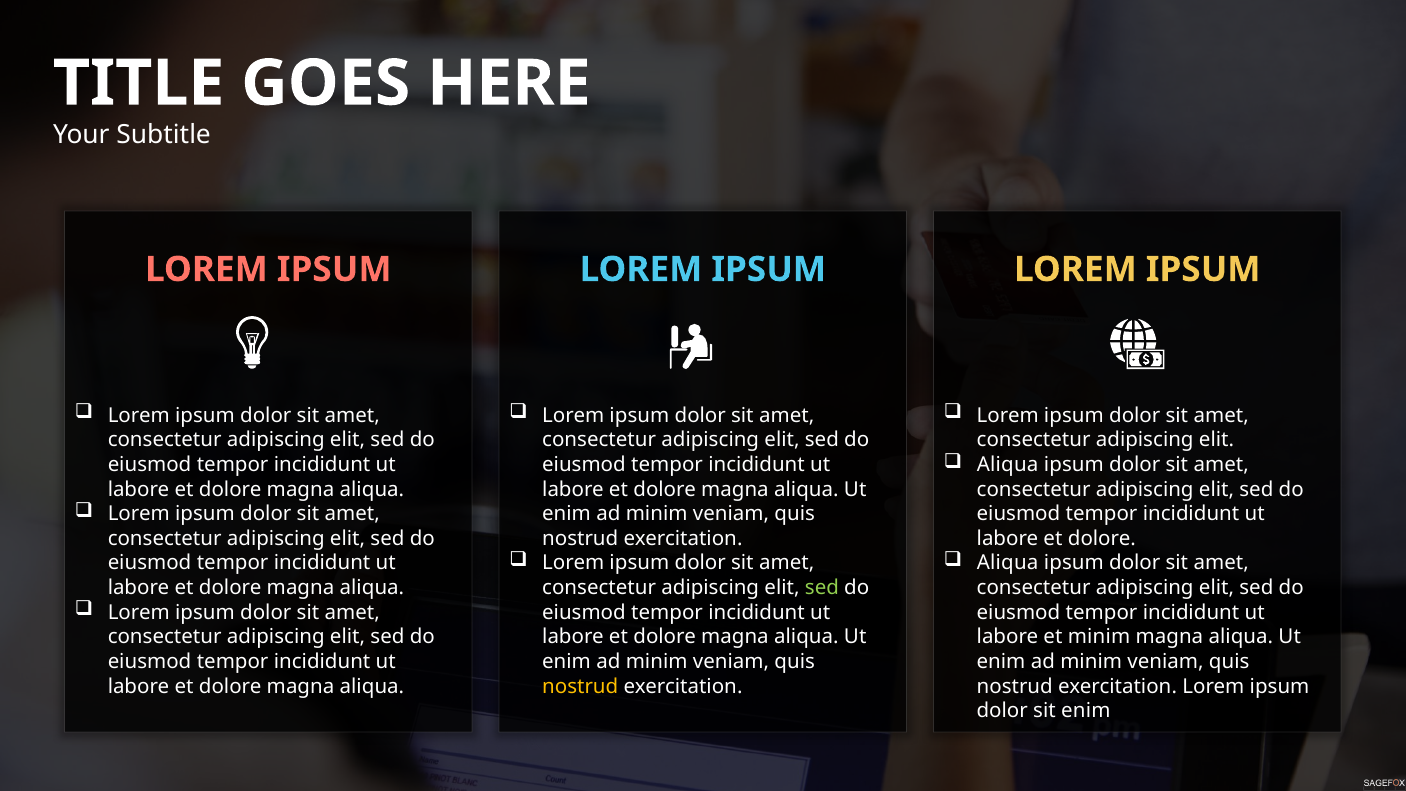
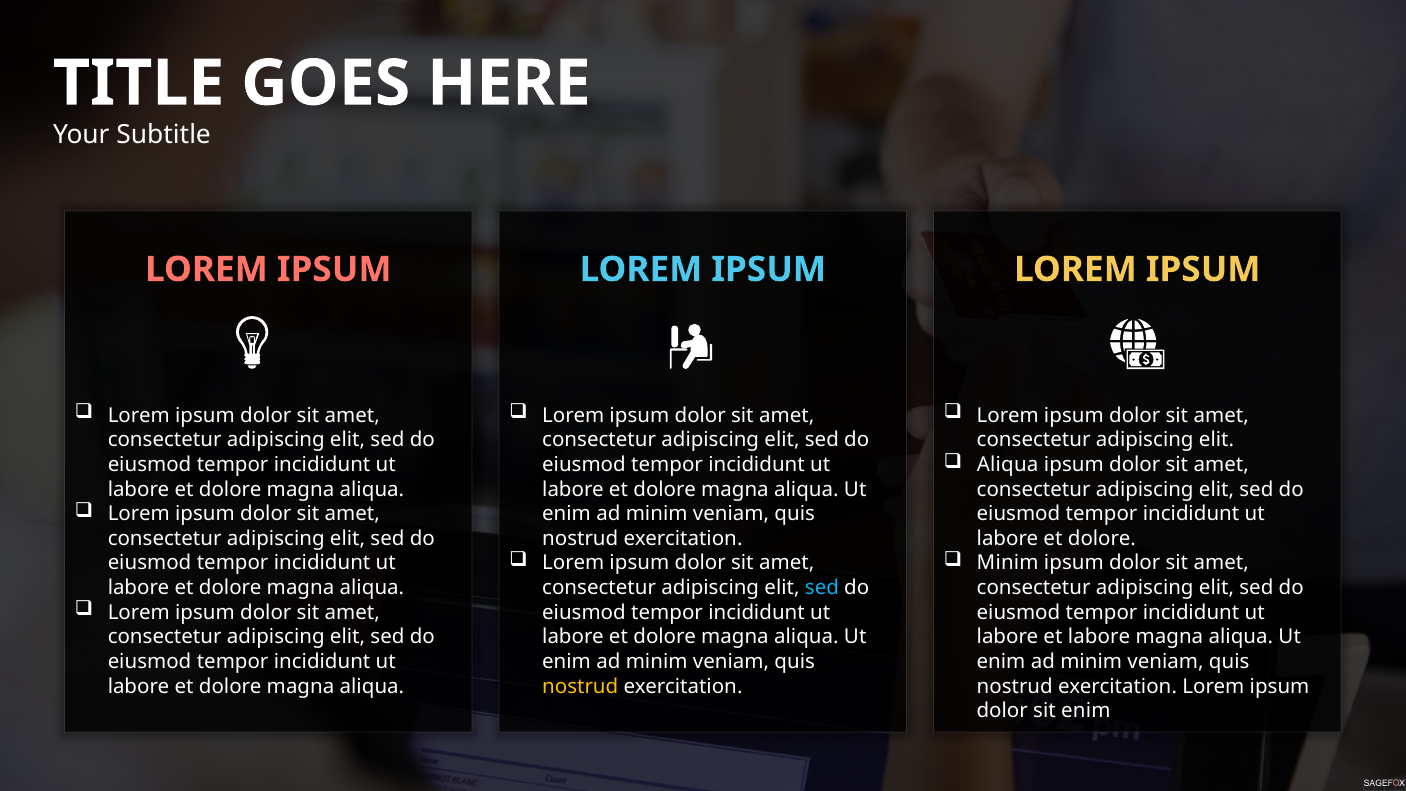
Aliqua: Aliqua -> Minim (1008, 563)
sed colour: light green -> light blue (822, 588)
et minim: minim -> labore (1099, 637)
